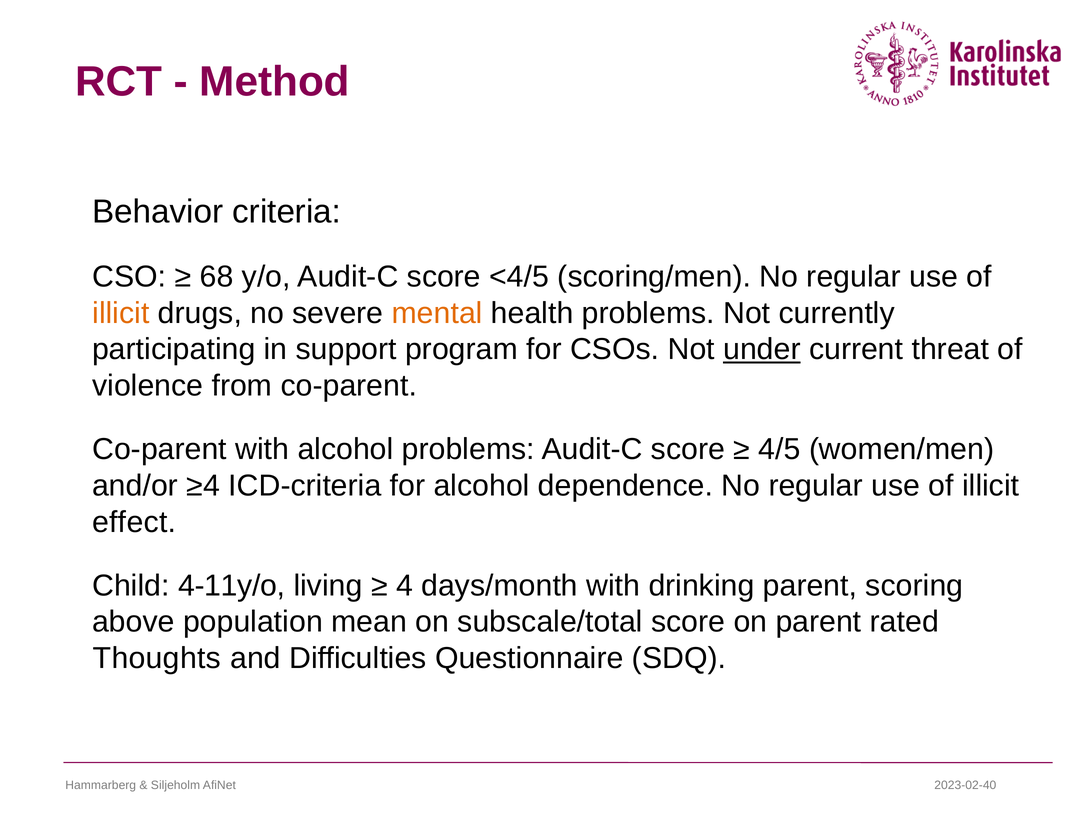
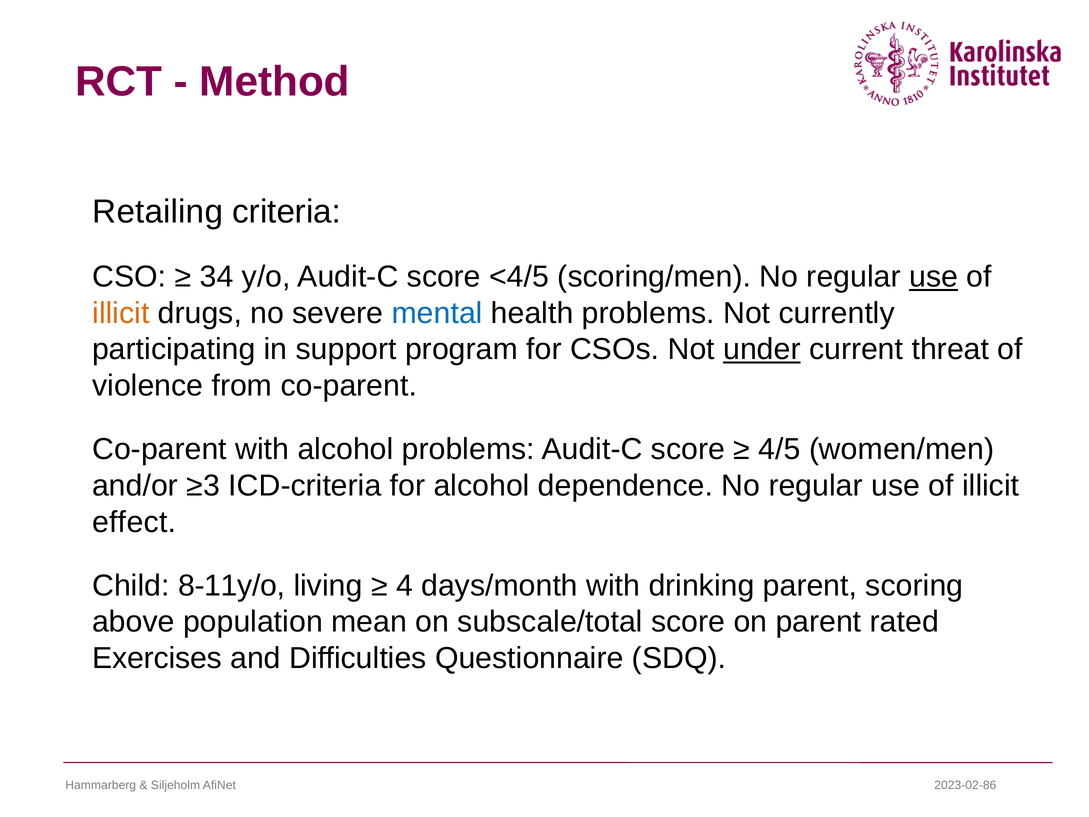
Behavior: Behavior -> Retailing (158, 212)
68: 68 -> 34 (217, 277)
use underline: none -> present (934, 277)
mental colour: orange -> blue (437, 313)
≥4: ≥4 -> ≥3 (203, 486)
4-11y/o: 4-11y/o -> 8-11y/o (232, 585)
Thoughts: Thoughts -> Exercises (157, 658)
2023-02-40: 2023-02-40 -> 2023-02-86 (965, 785)
